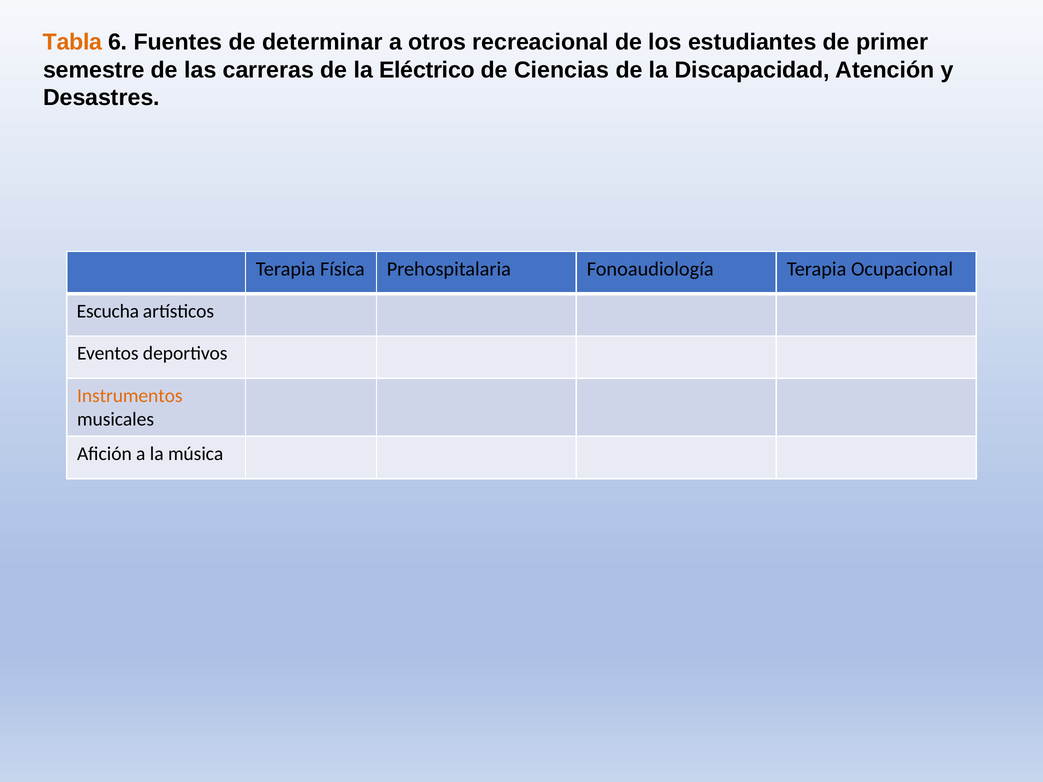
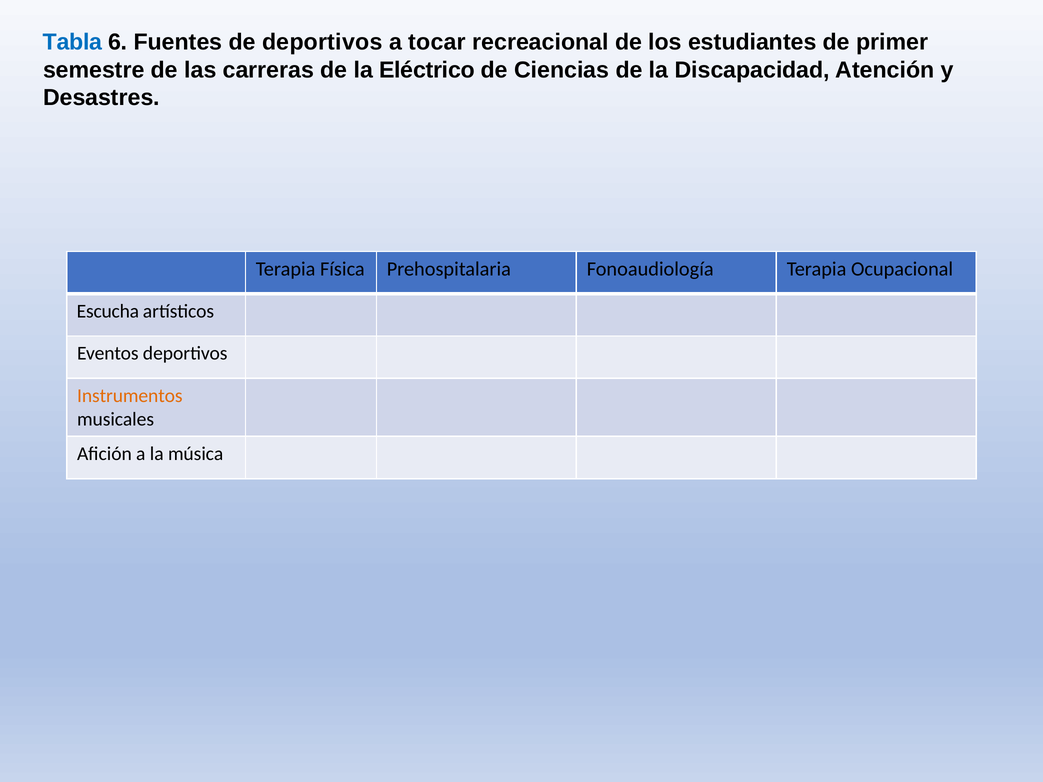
Tabla colour: orange -> blue (72, 42)
de determinar: determinar -> deportivos (322, 42)
otros: otros -> tocar (437, 42)
